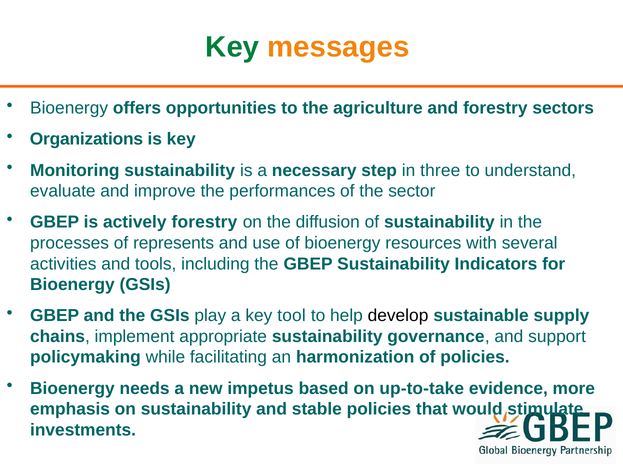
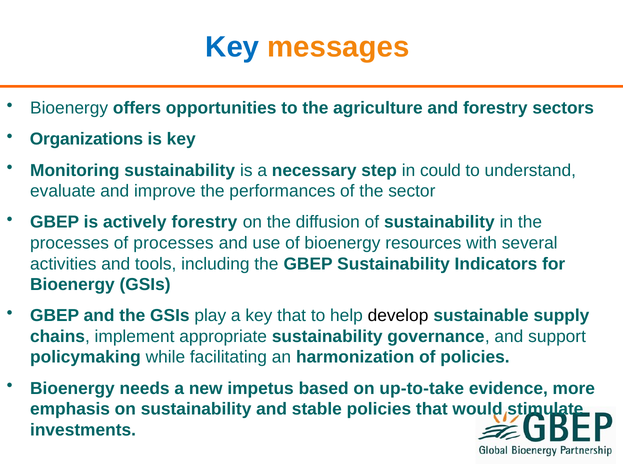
Key colour: green -> blue (232, 47)
three: three -> could (440, 170)
of represents: represents -> processes (173, 243)
key tool: tool -> that (292, 316)
